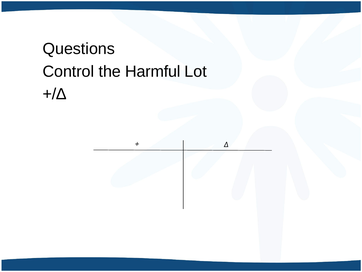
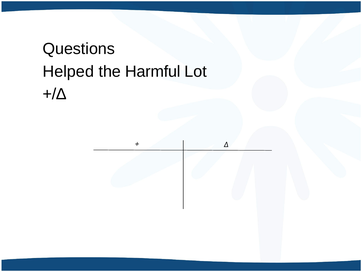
Control: Control -> Helped (68, 71)
